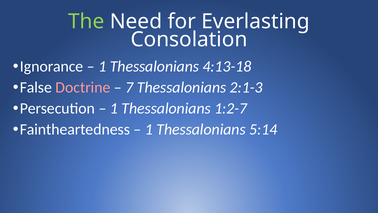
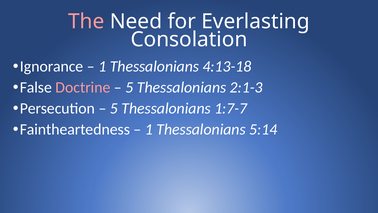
The colour: light green -> pink (86, 21)
7: 7 -> 5 (129, 87)
1: 1 -> 5 (114, 108)
1:2-7: 1:2-7 -> 1:7-7 (231, 108)
